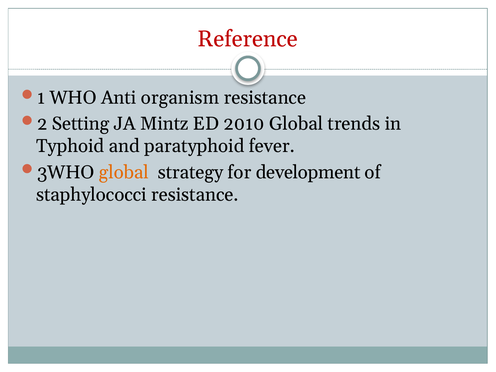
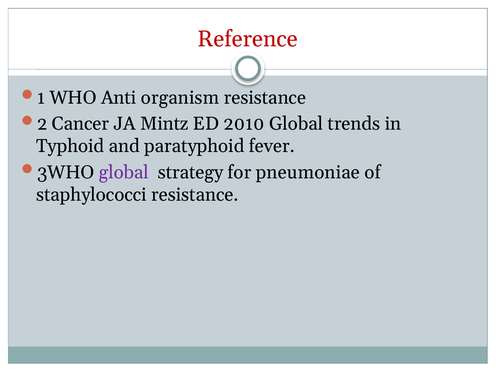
Setting: Setting -> Cancer (80, 124)
global colour: orange -> purple (124, 172)
development: development -> pneumoniae (308, 172)
